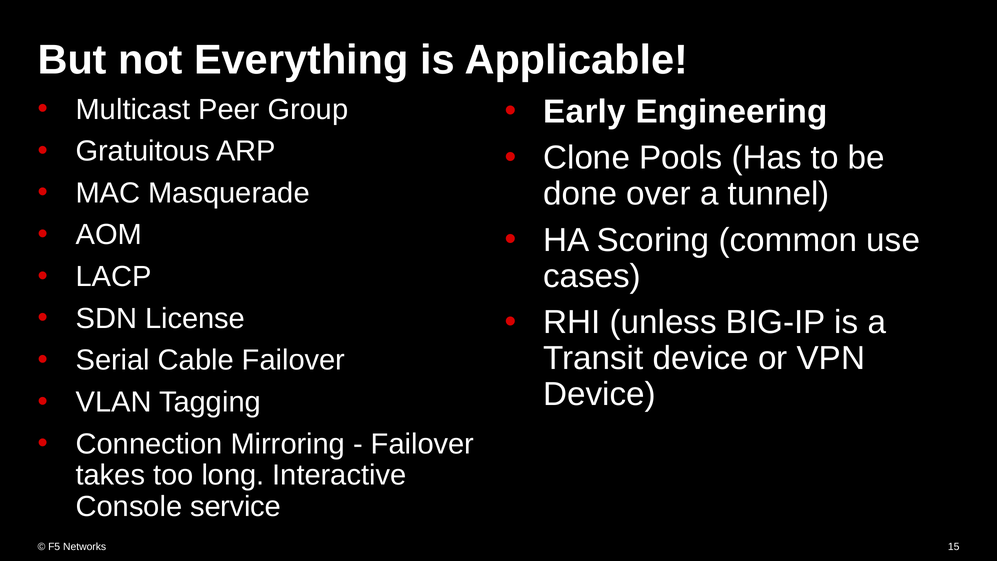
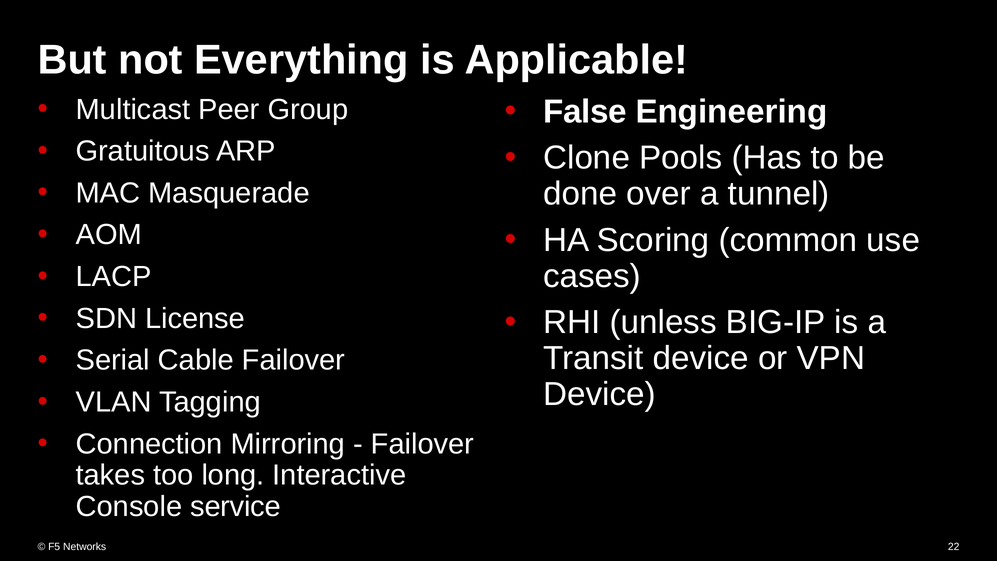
Early: Early -> False (585, 112)
15: 15 -> 22 (954, 547)
